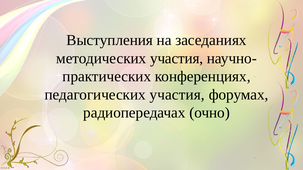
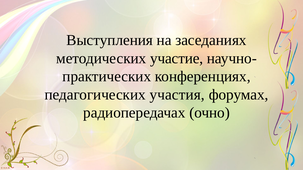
методических участия: участия -> участие (177, 58)
